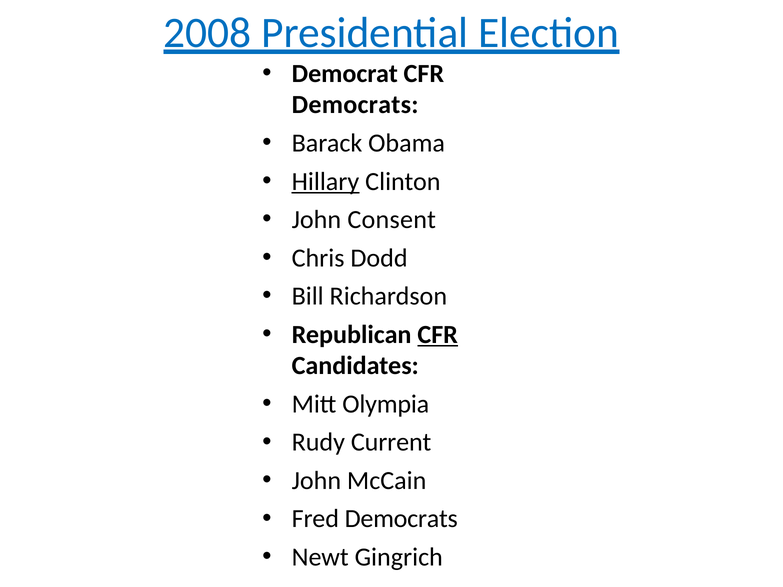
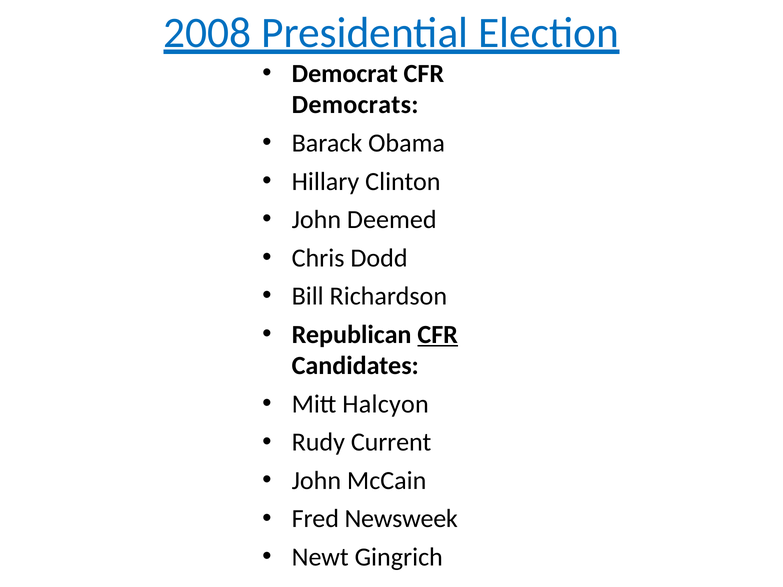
Hillary underline: present -> none (325, 181)
Consent: Consent -> Deemed (392, 220)
Olympia: Olympia -> Halcyon (386, 404)
Fred Democrats: Democrats -> Newsweek (401, 519)
